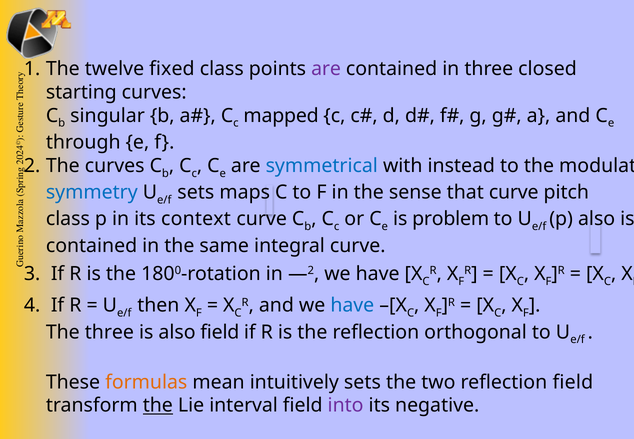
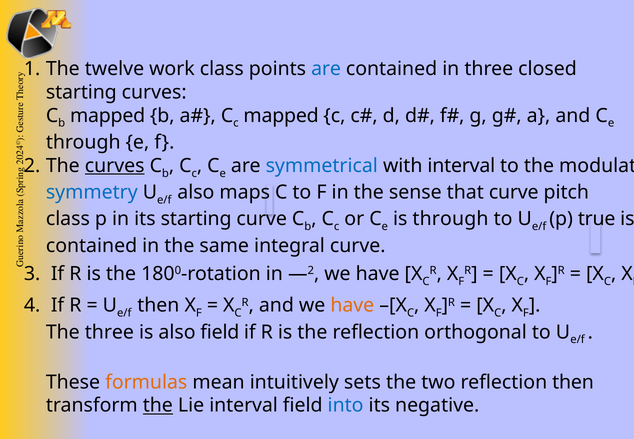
fixed: fixed -> work (172, 69)
are colour: purple -> blue (326, 69)
b singular: singular -> mapped (108, 116)
curves underline: none -> present (115, 166)
with instead: instead -> interval (461, 166)
sets: sets -> also (196, 192)
its context: context -> starting (196, 219)
is problem: problem -> through (450, 219)
p also: also -> true (597, 219)
have colour: blue -> orange (352, 305)
reflection field: field -> then (573, 382)
into colour: purple -> blue (346, 406)
